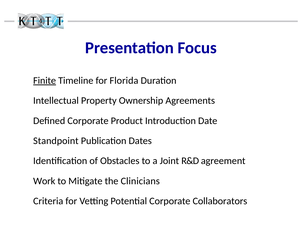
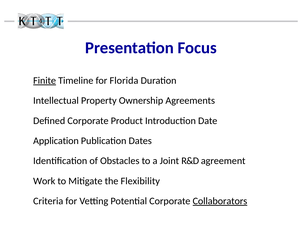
Standpoint: Standpoint -> Application (56, 141)
Clinicians: Clinicians -> Flexibility (140, 181)
Collaborators underline: none -> present (220, 202)
